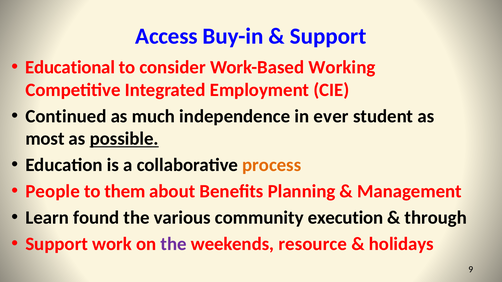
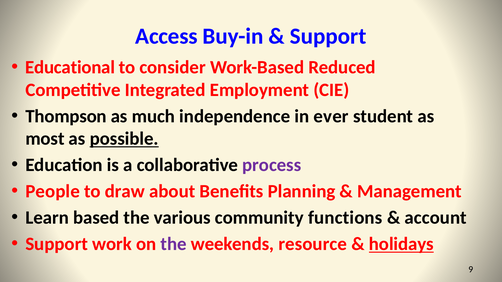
Working: Working -> Reduced (342, 67)
Continued: Continued -> Thompson (66, 116)
process colour: orange -> purple (272, 165)
them: them -> draw (125, 192)
found: found -> based (96, 218)
execution: execution -> functions (345, 218)
through: through -> account (436, 218)
holidays underline: none -> present (401, 244)
